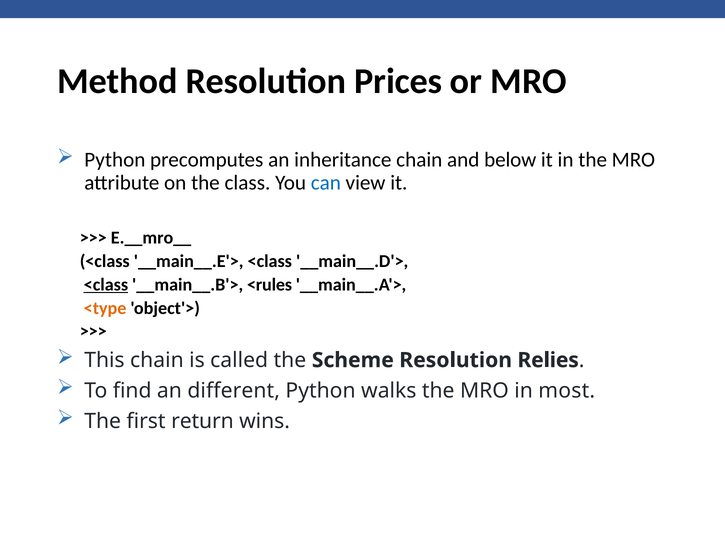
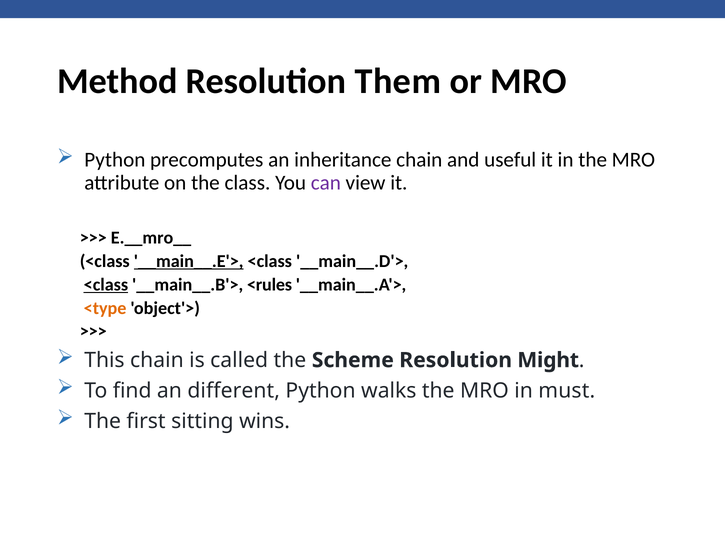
Prices: Prices -> Them (398, 81)
below: below -> useful (510, 160)
can colour: blue -> purple (326, 182)
__main__.E'> underline: none -> present (189, 261)
Relies: Relies -> Might (548, 360)
most: most -> must (567, 390)
return: return -> sitting (202, 421)
